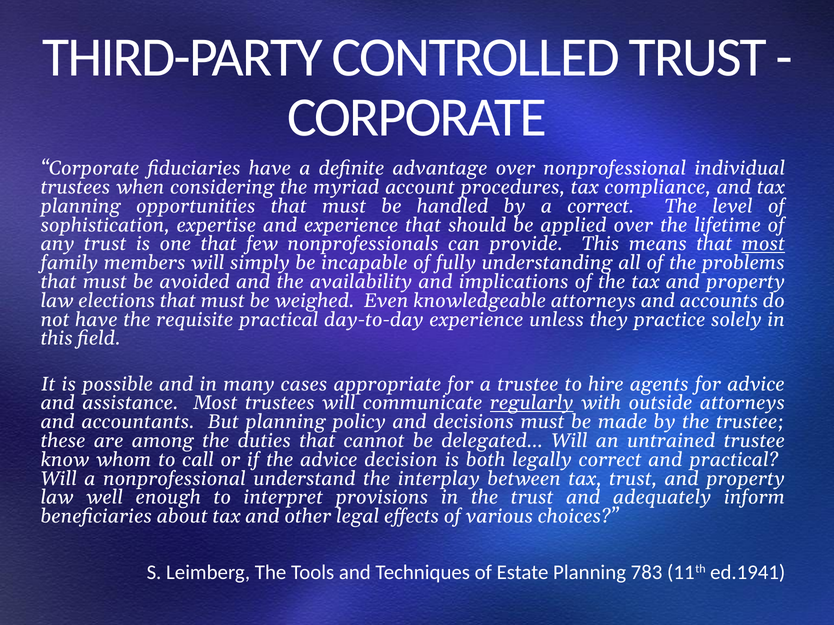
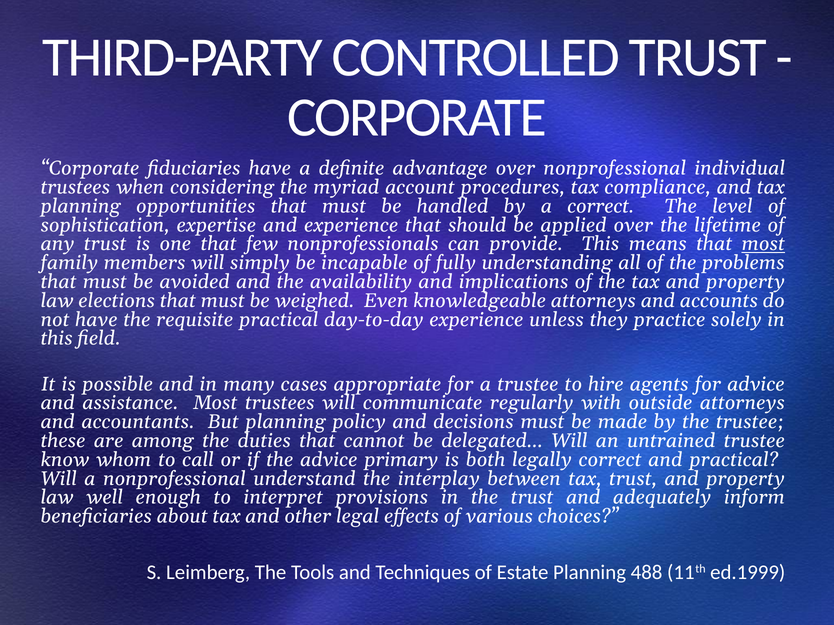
regularly underline: present -> none (532, 403)
decision: decision -> primary (401, 460)
783: 783 -> 488 (647, 573)
ed.1941: ed.1941 -> ed.1999 (748, 573)
